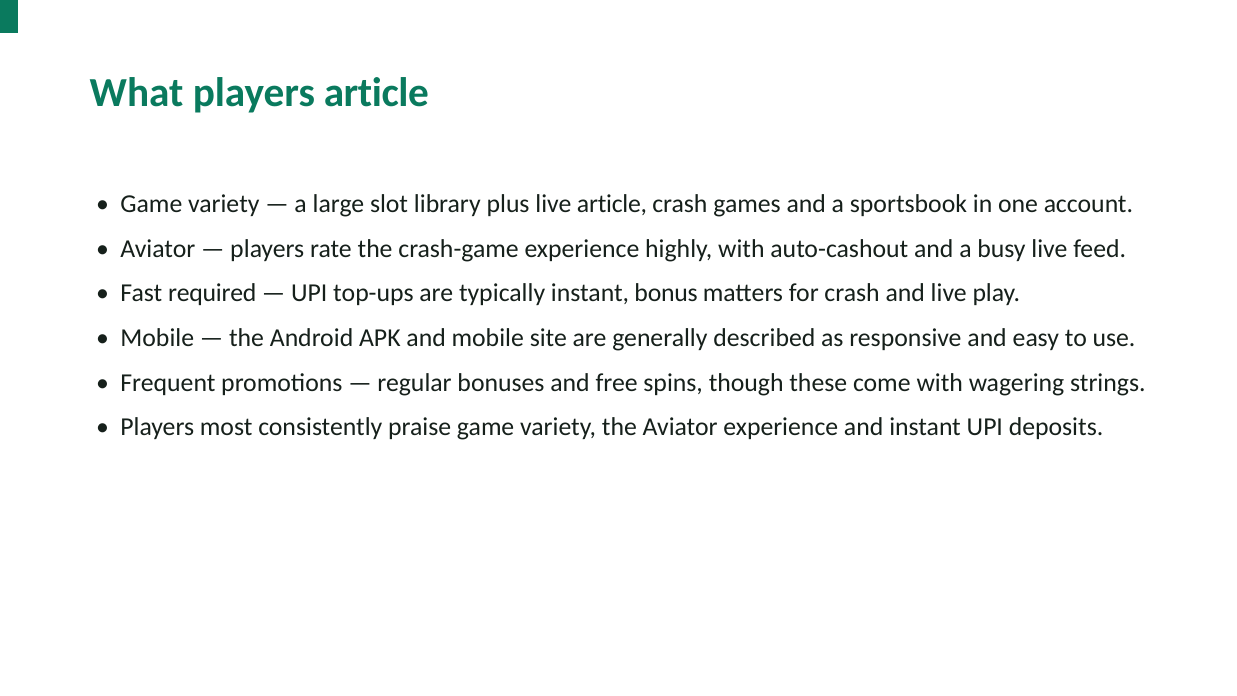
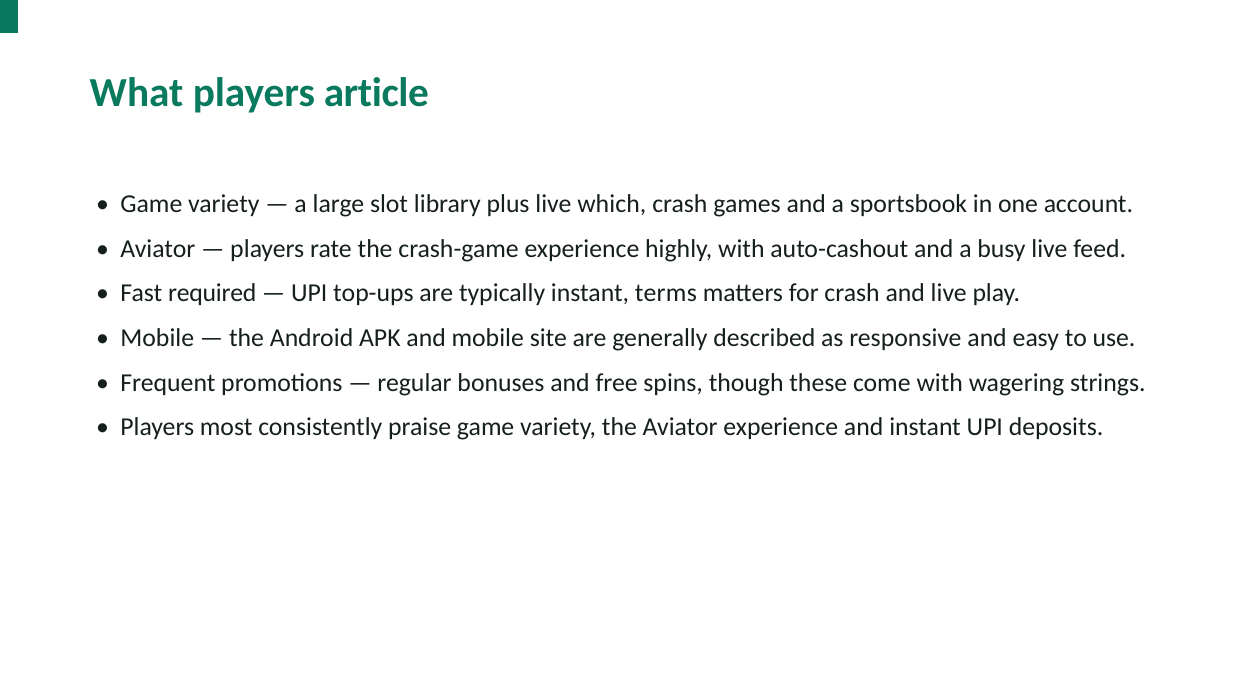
live article: article -> which (612, 204)
bonus: bonus -> terms (666, 293)
